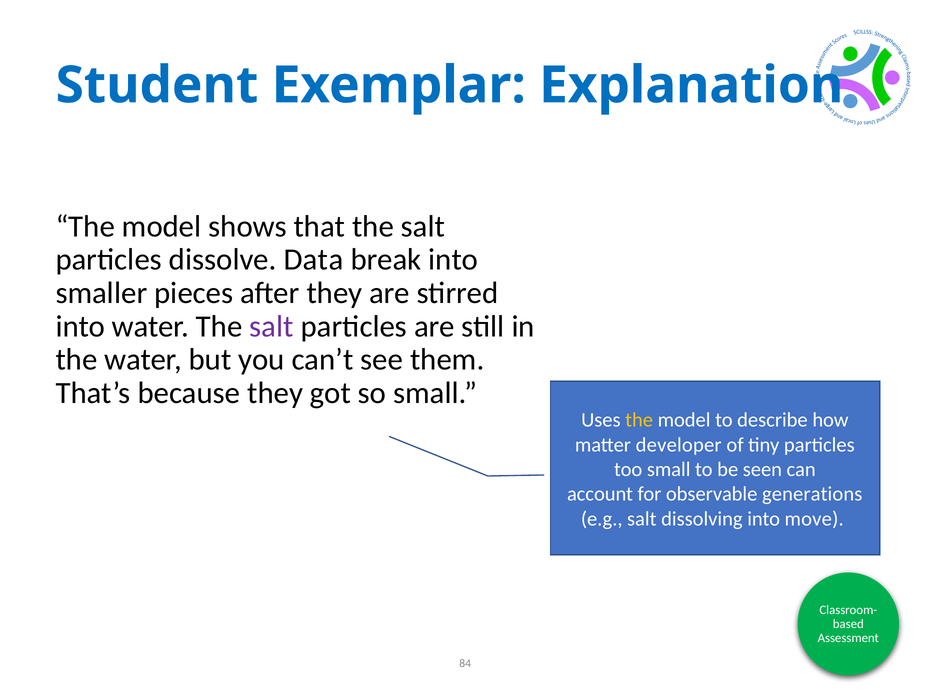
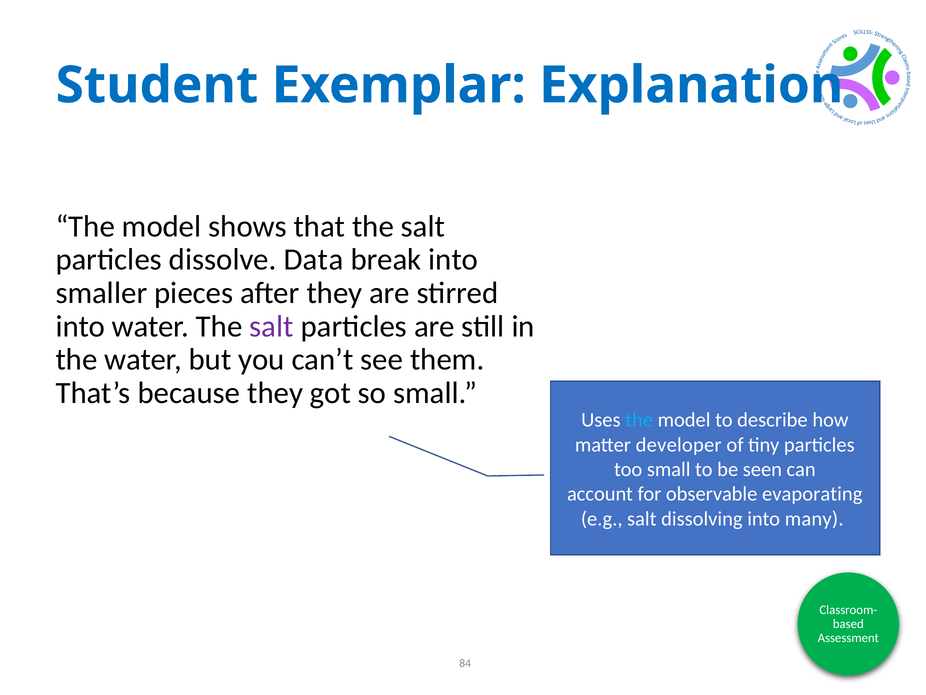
the colour: yellow -> light blue (639, 420)
generations: generations -> evaporating (812, 494)
move: move -> many (814, 518)
